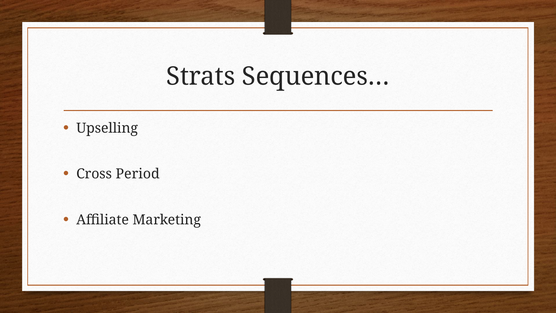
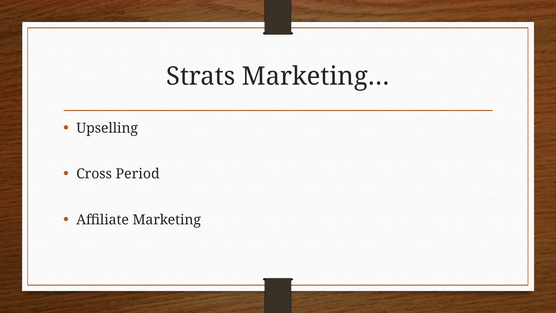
Sequences…: Sequences… -> Marketing… (316, 76)
